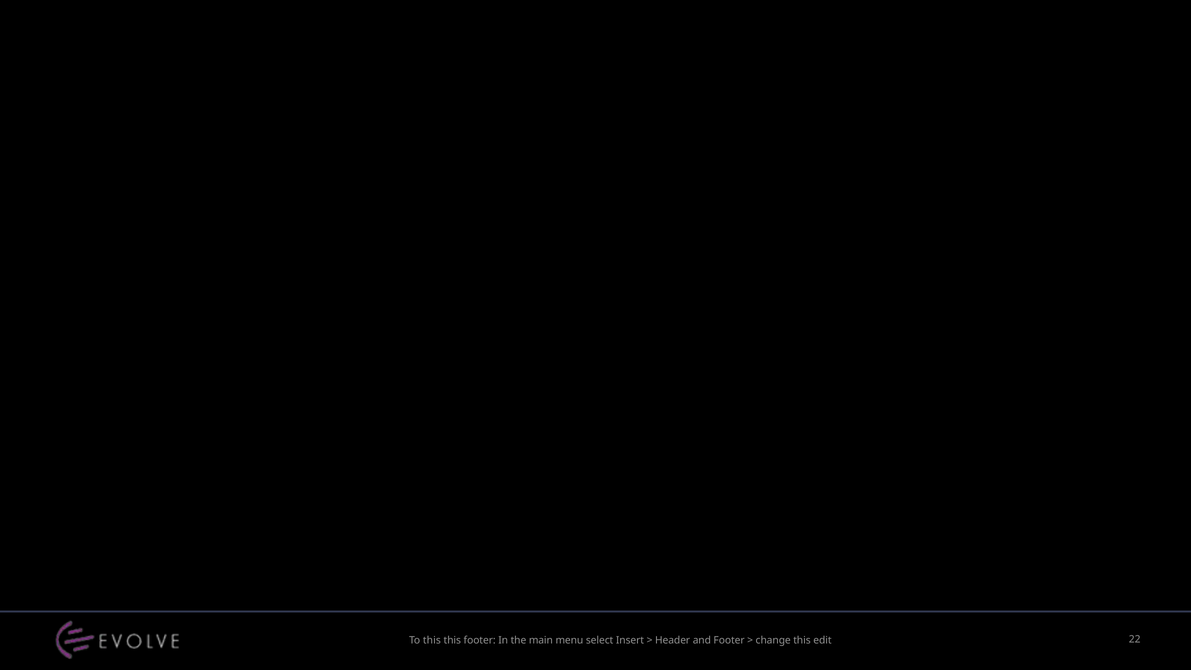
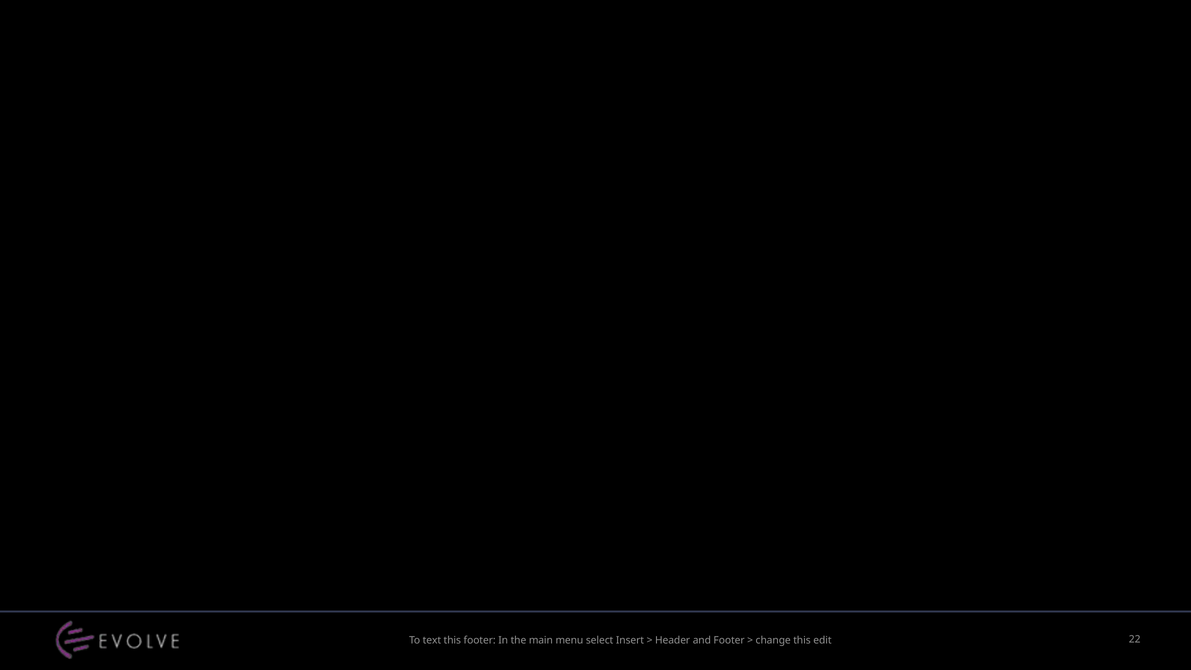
To this: this -> text (432, 640)
